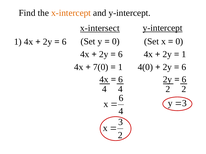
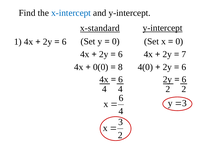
x-intercept colour: orange -> blue (71, 13)
x-intersect: x-intersect -> x-standard (100, 28)
1: 1 -> 7 (184, 54)
7(0: 7(0 -> 0(0 (101, 67)
1: 1 -> 8 (120, 67)
